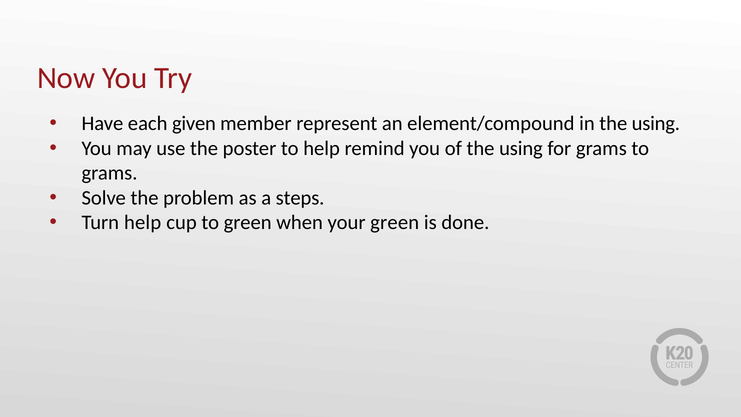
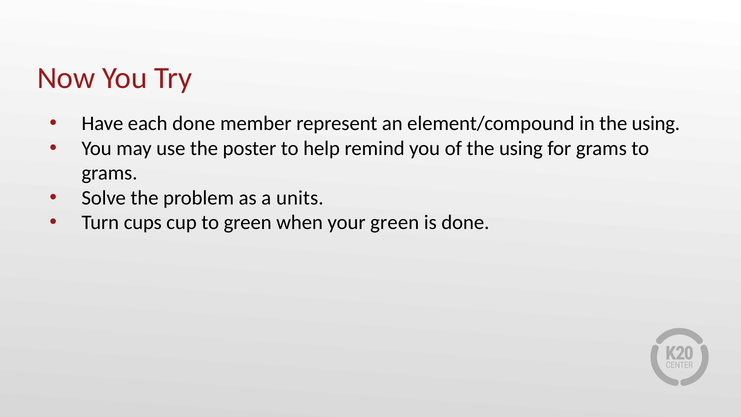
each given: given -> done (194, 124)
steps: steps -> units (300, 198)
Turn help: help -> cups (143, 223)
